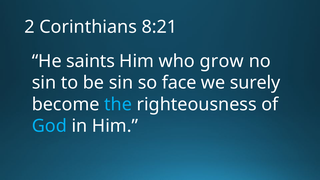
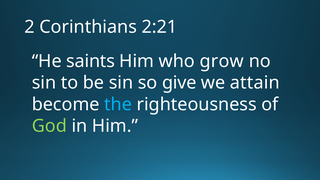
8:21: 8:21 -> 2:21 (159, 27)
face: face -> give (179, 83)
surely: surely -> attain (255, 83)
God colour: light blue -> light green (49, 126)
